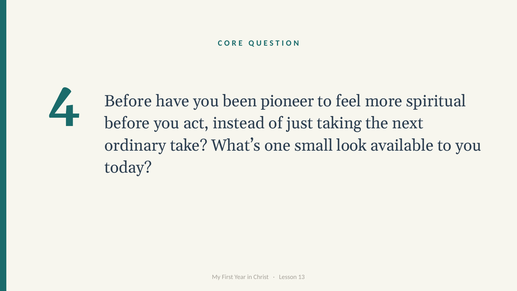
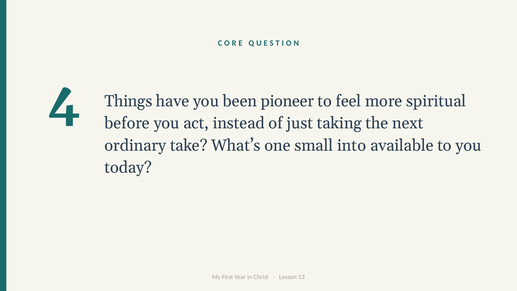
4 Before: Before -> Things (128, 101)
look: look -> into (352, 145)
